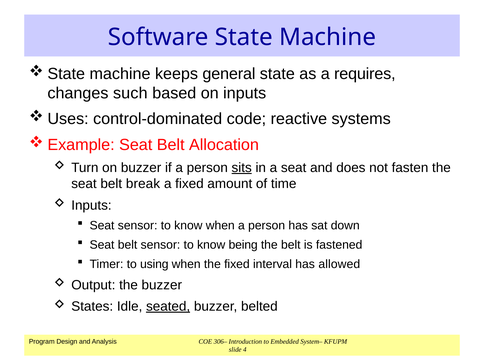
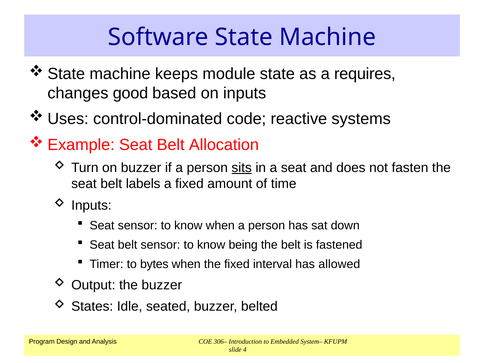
general: general -> module (229, 74)
such: such -> good (130, 93)
break: break -> labels (143, 184)
using: using -> bytes (154, 264)
seated underline: present -> none (168, 306)
